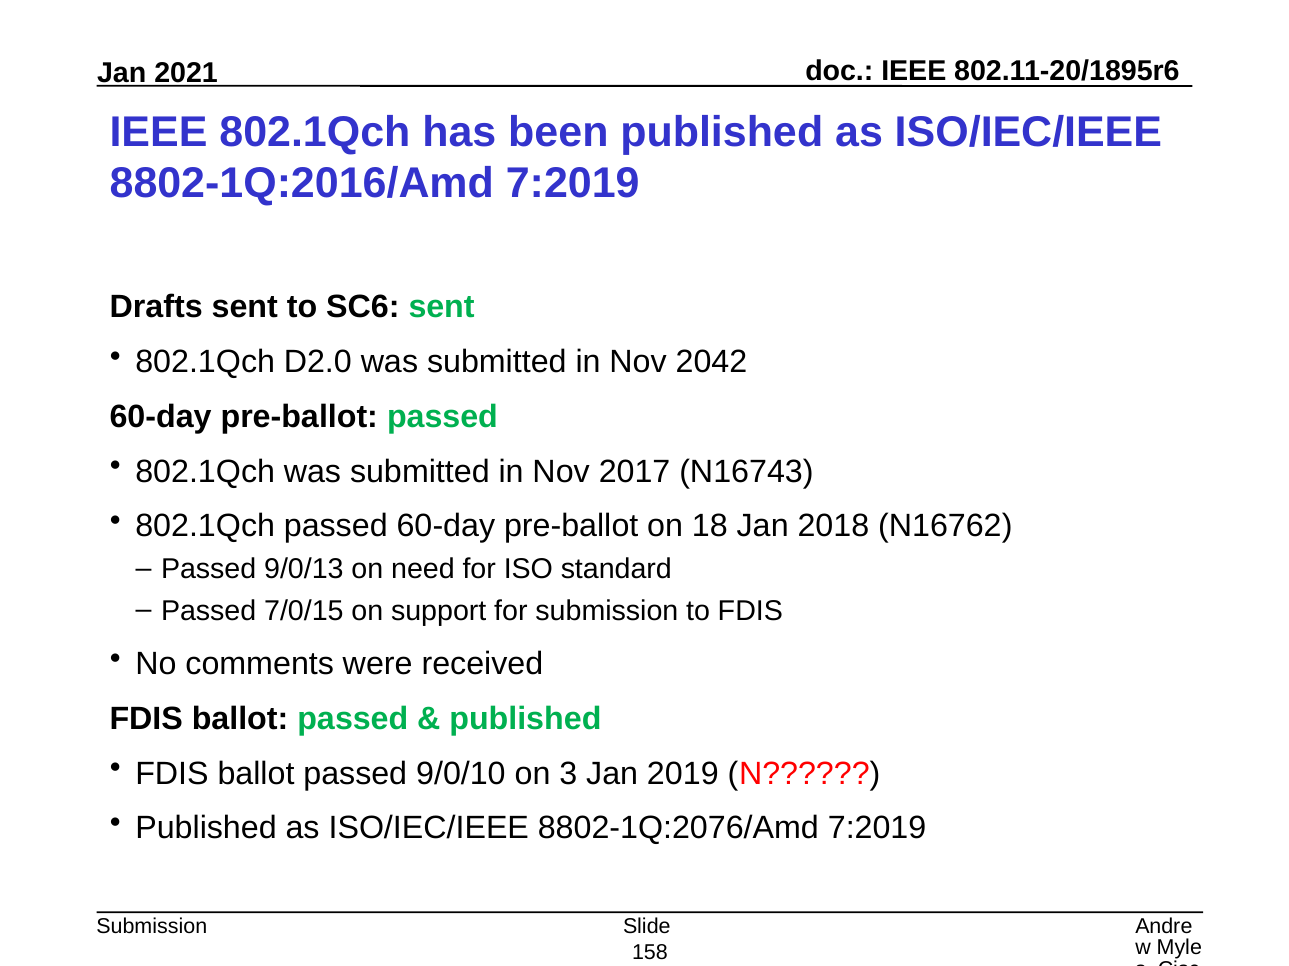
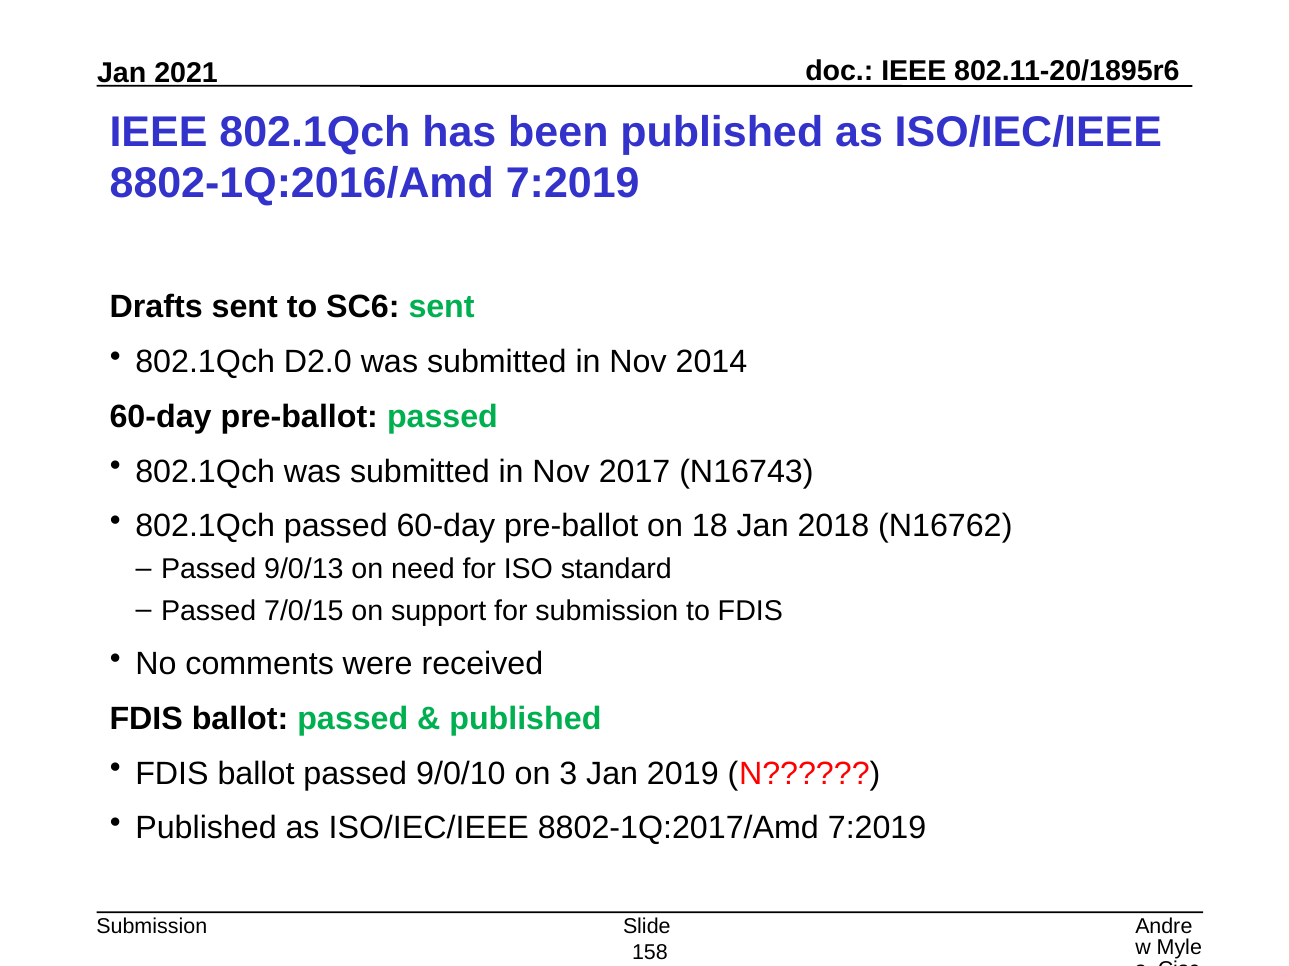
2042: 2042 -> 2014 (711, 362)
8802-1Q:2076/Amd: 8802-1Q:2076/Amd -> 8802-1Q:2017/Amd (678, 829)
